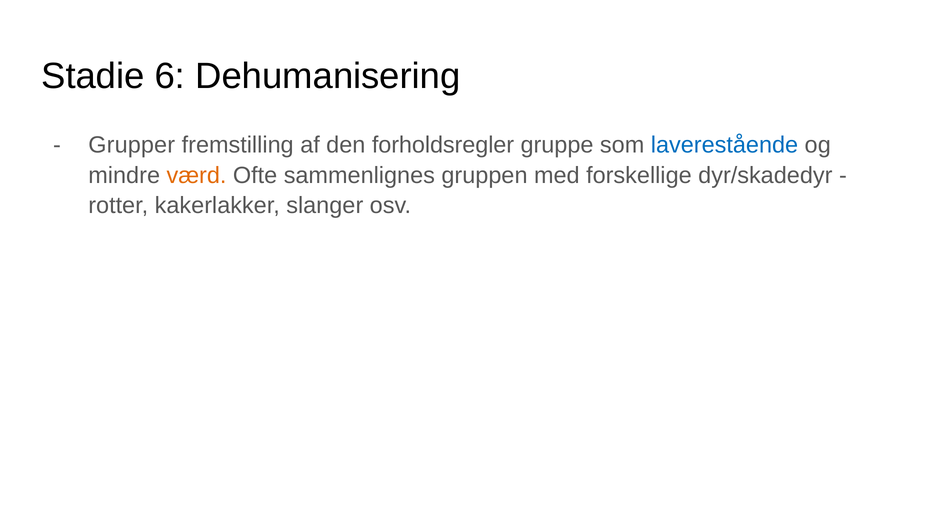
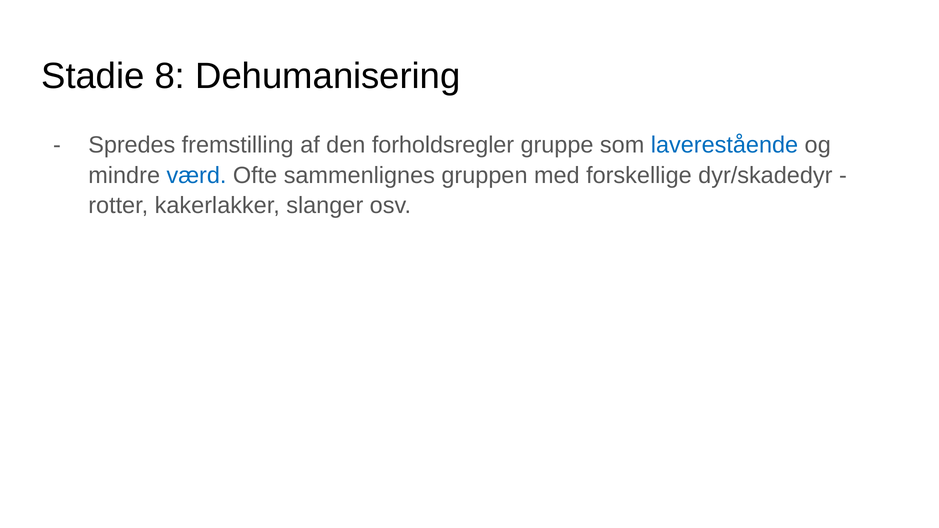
6: 6 -> 8 (170, 76)
Grupper: Grupper -> Spredes (132, 145)
værd colour: orange -> blue (196, 175)
